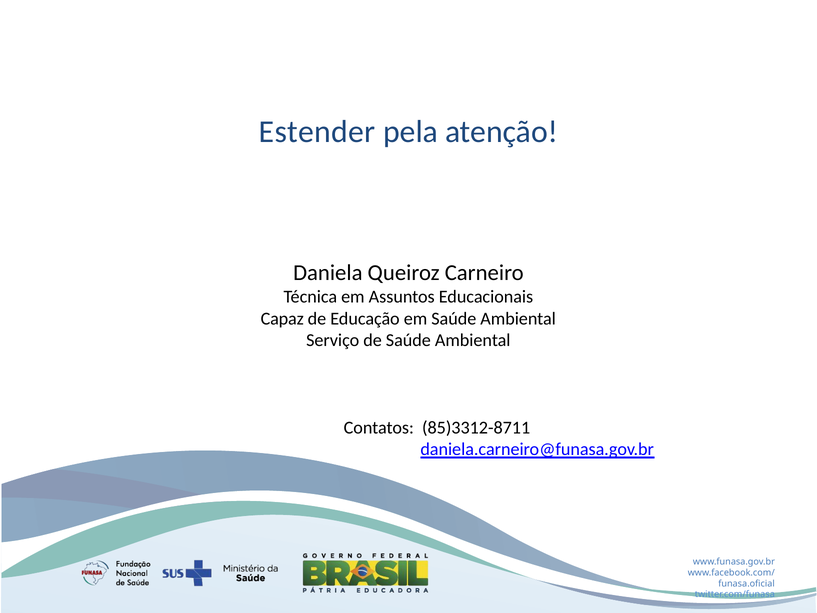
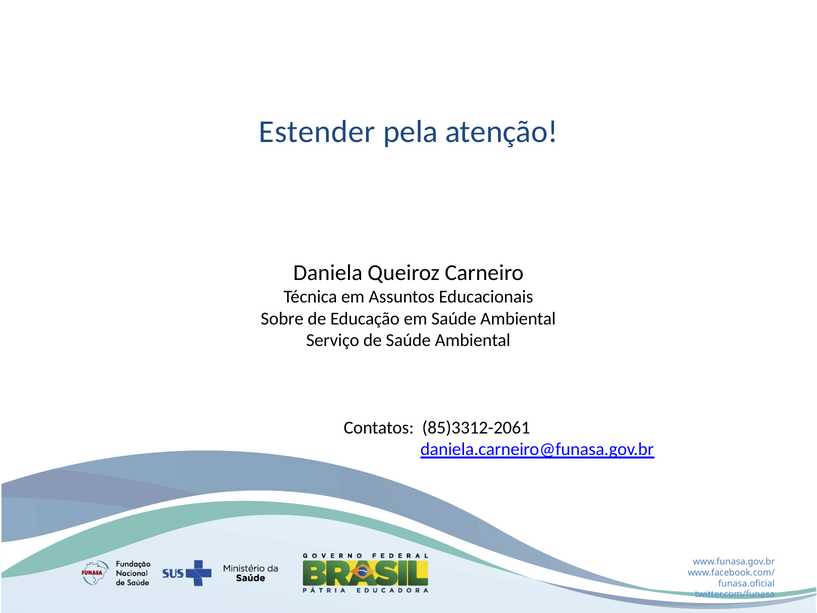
Capaz: Capaz -> Sobre (282, 319)
85)3312-8711: 85)3312-8711 -> 85)3312-2061 (476, 427)
